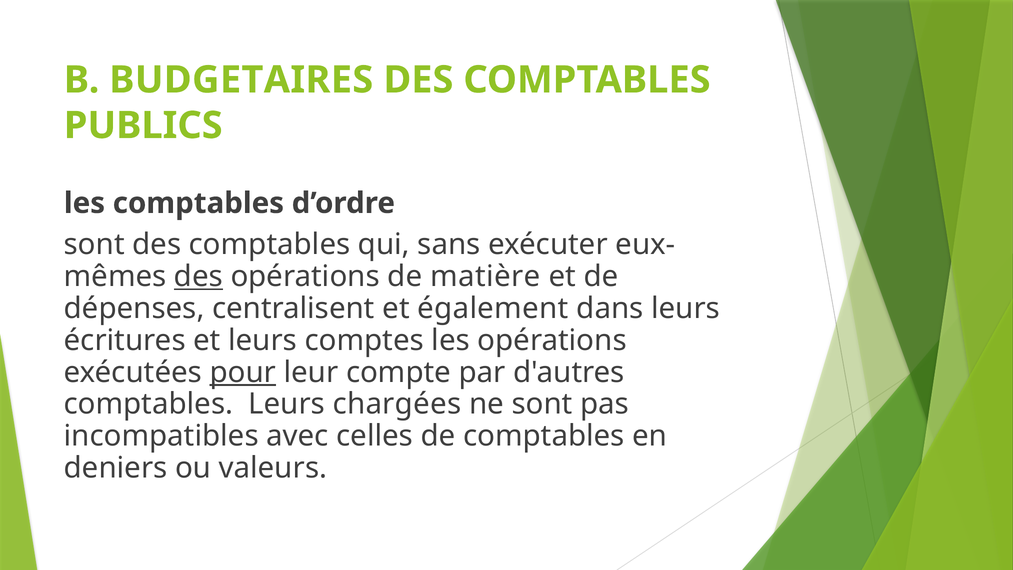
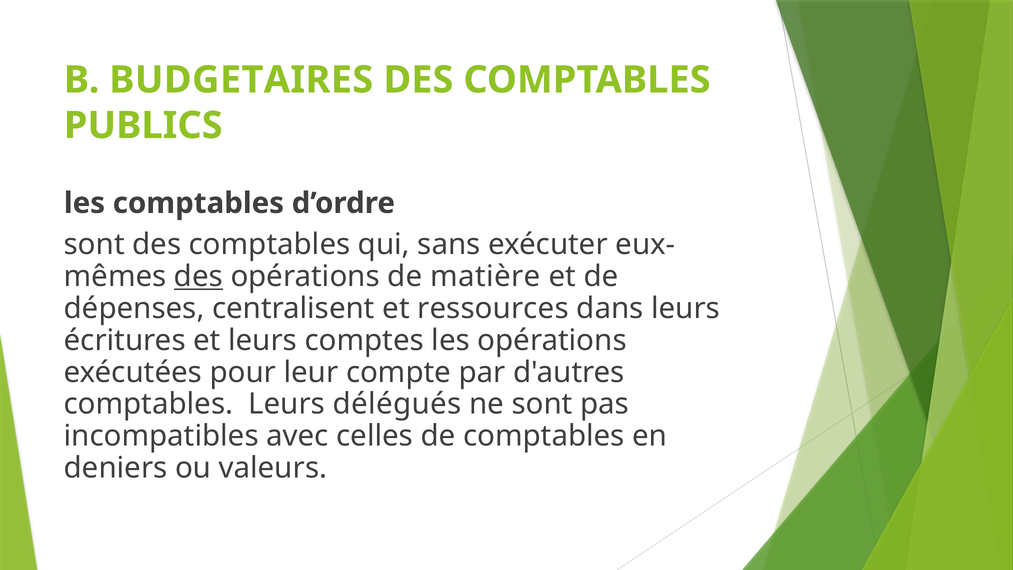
également: également -> ressources (493, 308)
pour underline: present -> none (243, 372)
chargées: chargées -> délégués (397, 404)
